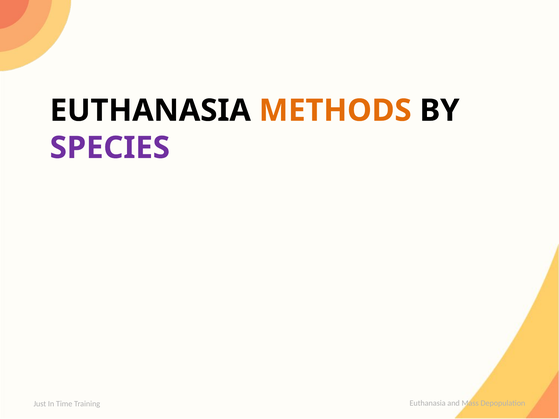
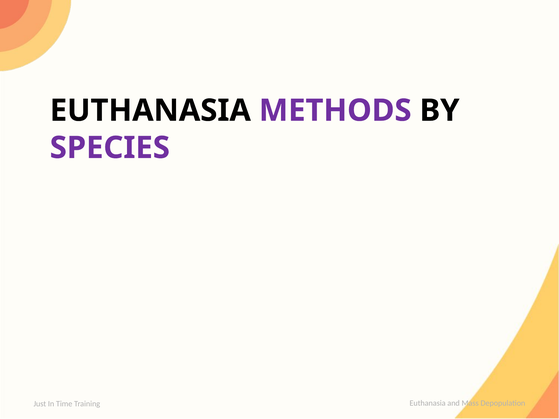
METHODS colour: orange -> purple (335, 111)
